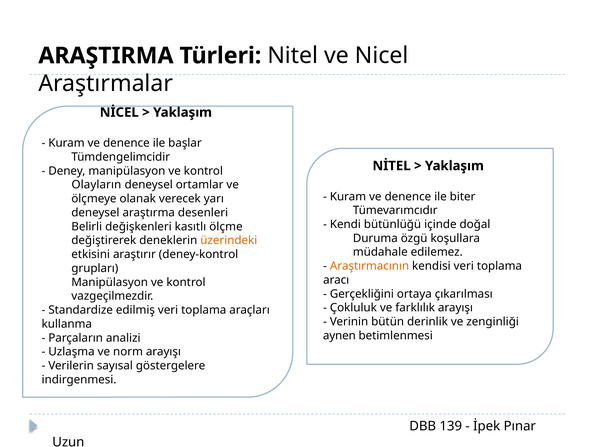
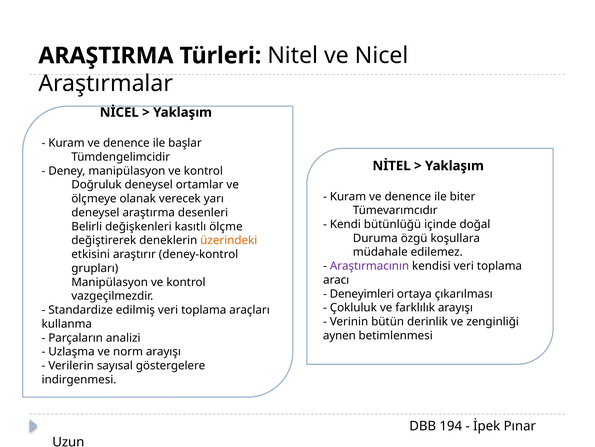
Olayların: Olayların -> Doğruluk (97, 185)
Araştırmacının colour: orange -> purple (369, 266)
Gerçekliğini: Gerçekliğini -> Deneyimleri (362, 293)
139: 139 -> 194 (451, 425)
